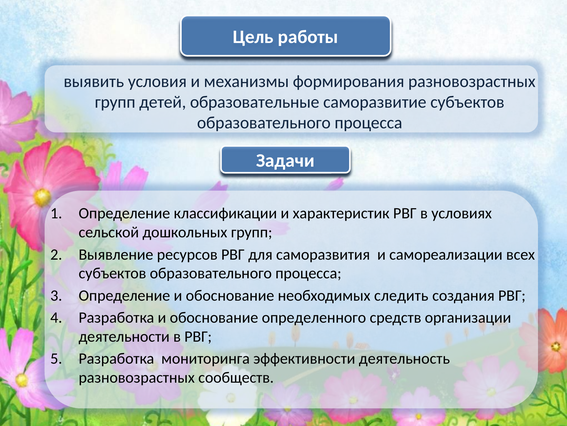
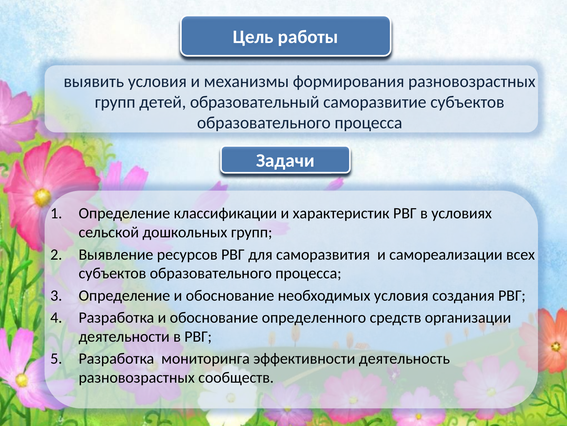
образовательные: образовательные -> образовательный (255, 102)
необходимых следить: следить -> условия (401, 295)
